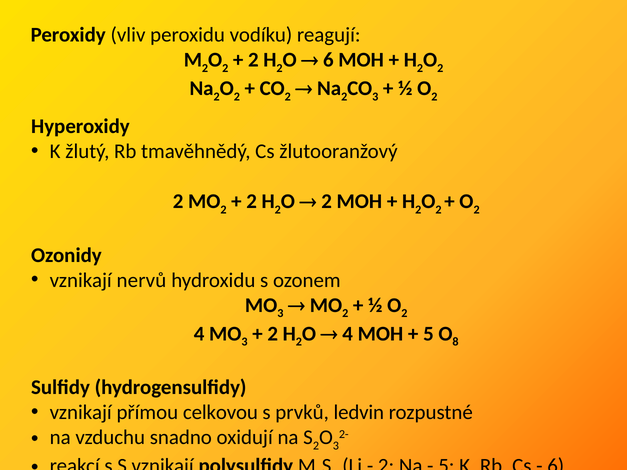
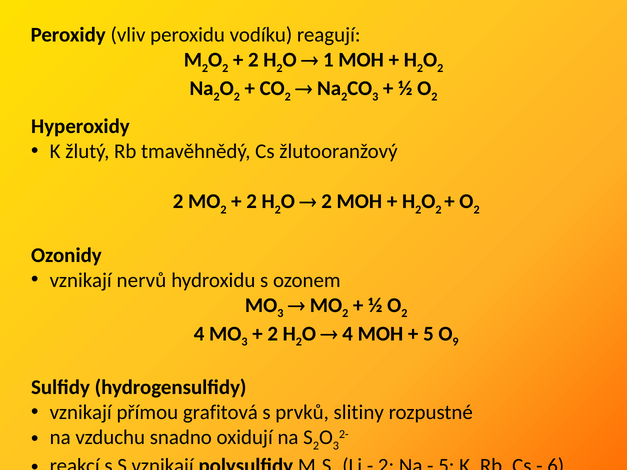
6: 6 -> 1 (328, 60)
8: 8 -> 9 (456, 342)
celkovou: celkovou -> grafitová (220, 413)
ledvin: ledvin -> slitiny (359, 413)
